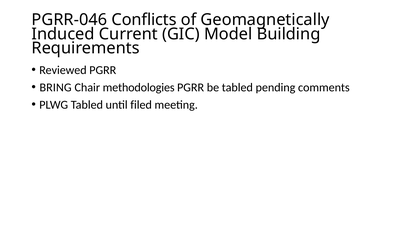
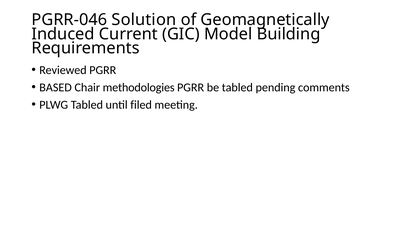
Conflicts: Conflicts -> Solution (144, 20)
BRING: BRING -> BASED (56, 87)
